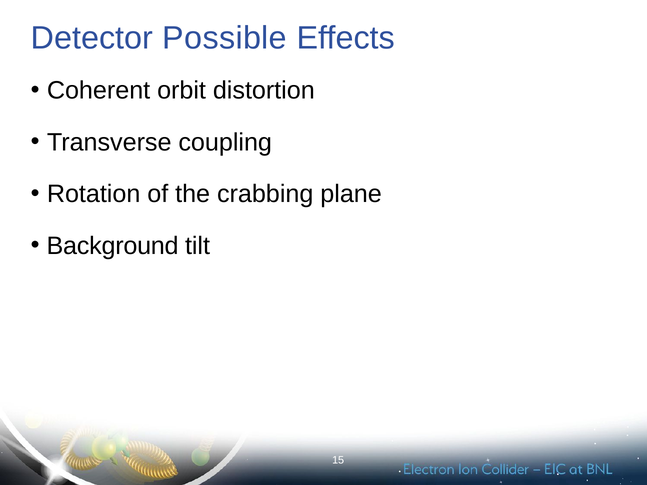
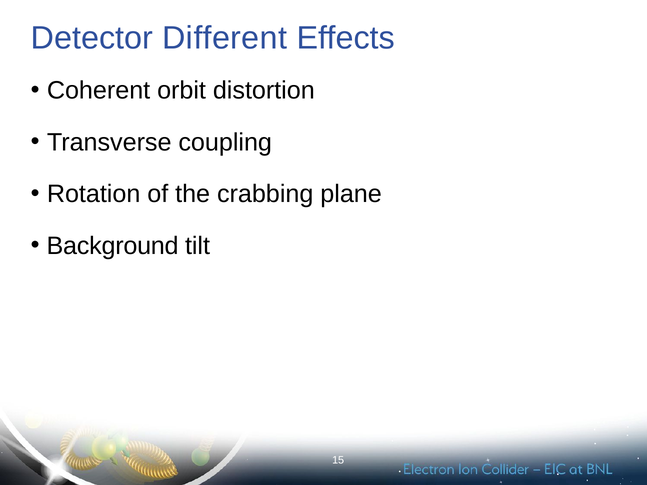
Possible: Possible -> Different (225, 38)
